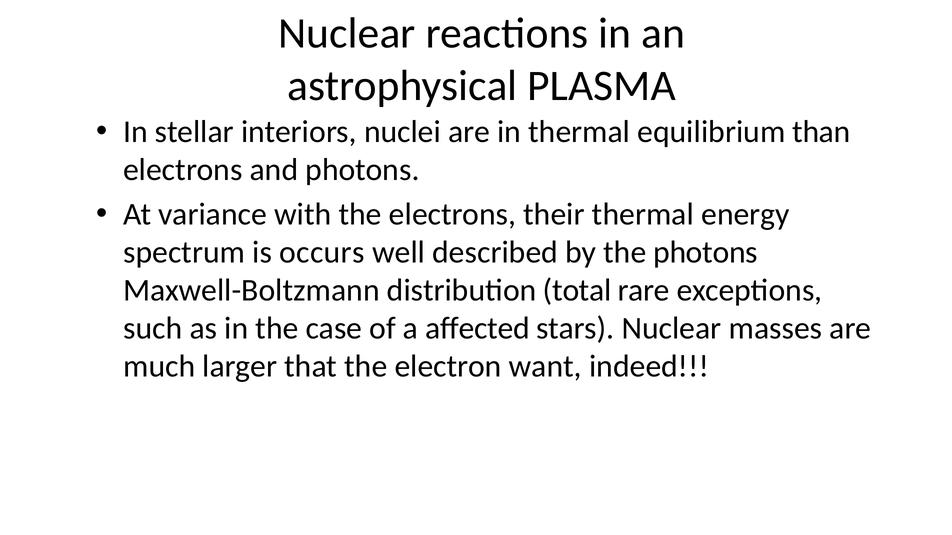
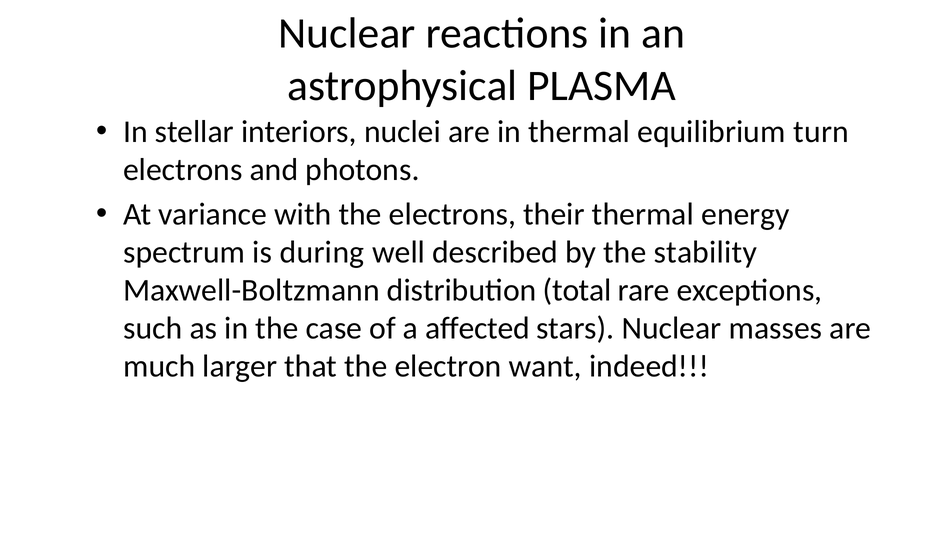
than: than -> turn (821, 132)
occurs: occurs -> during (322, 253)
the photons: photons -> stability (705, 253)
